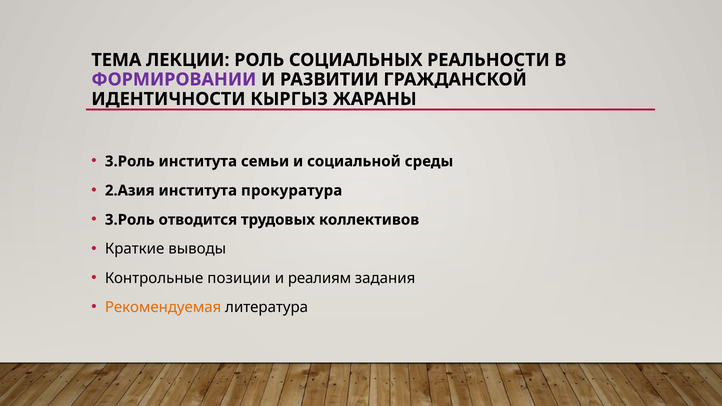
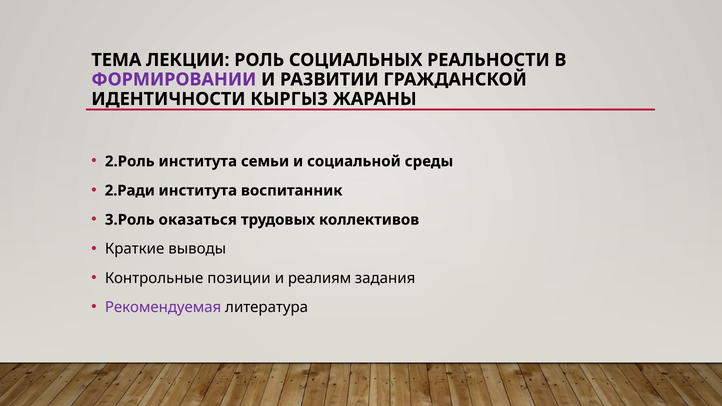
3.Роль: 3.Роль -> 2.Роль (130, 161)
2.Азия: 2.Азия -> 2.Ради (130, 191)
прокуратура: прокуратура -> воспитанник (292, 191)
отводится: отводится -> оказаться (198, 220)
Рекомендуемая colour: orange -> purple (163, 307)
